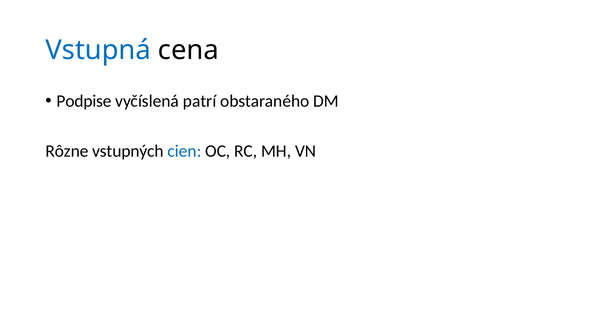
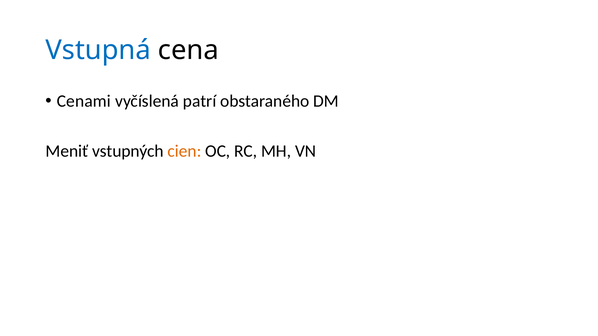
Podpise: Podpise -> Cenami (84, 101)
Rôzne: Rôzne -> Meniť (67, 151)
cien colour: blue -> orange (184, 151)
